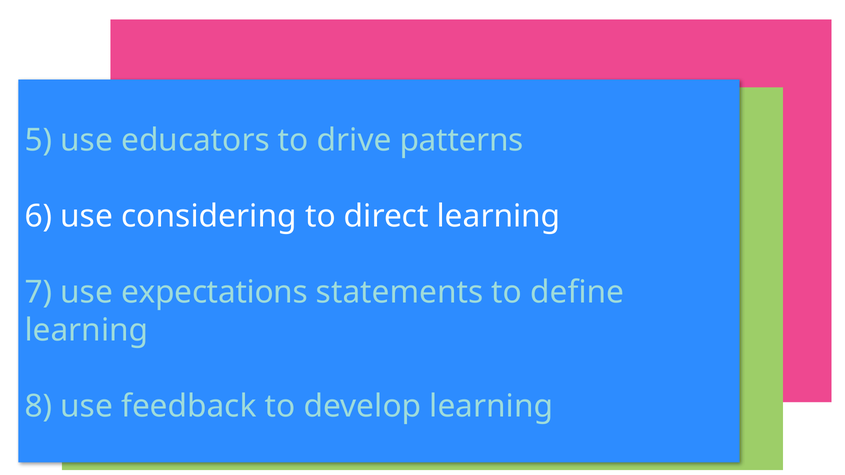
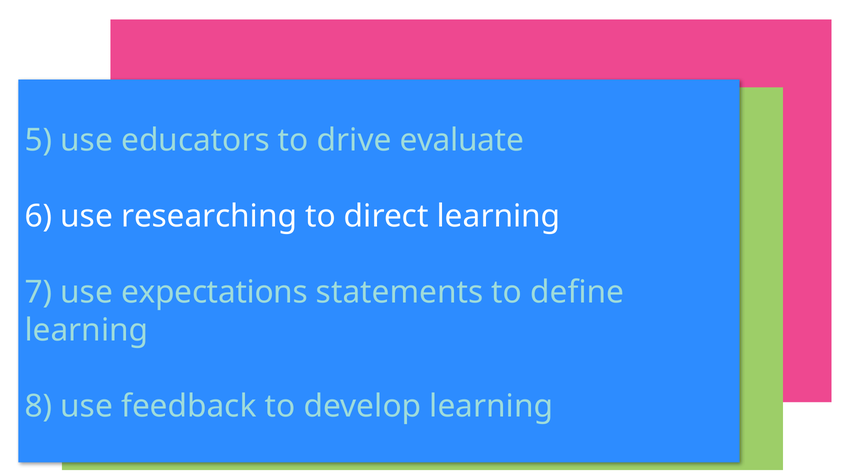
patterns: patterns -> evaluate (462, 140)
considering: considering -> researching (209, 216)
